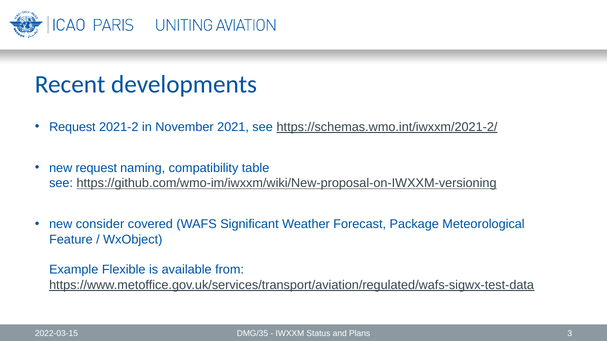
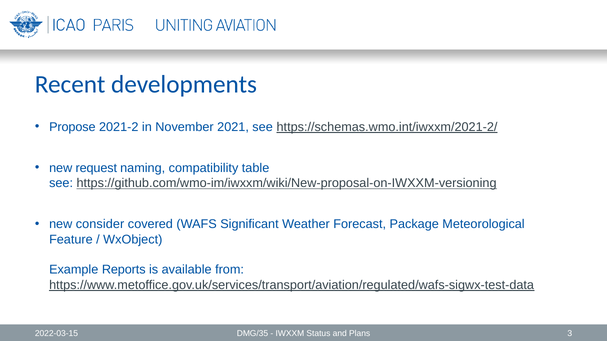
Request: Request -> Propose (72, 127)
Flexible: Flexible -> Reports (124, 270)
